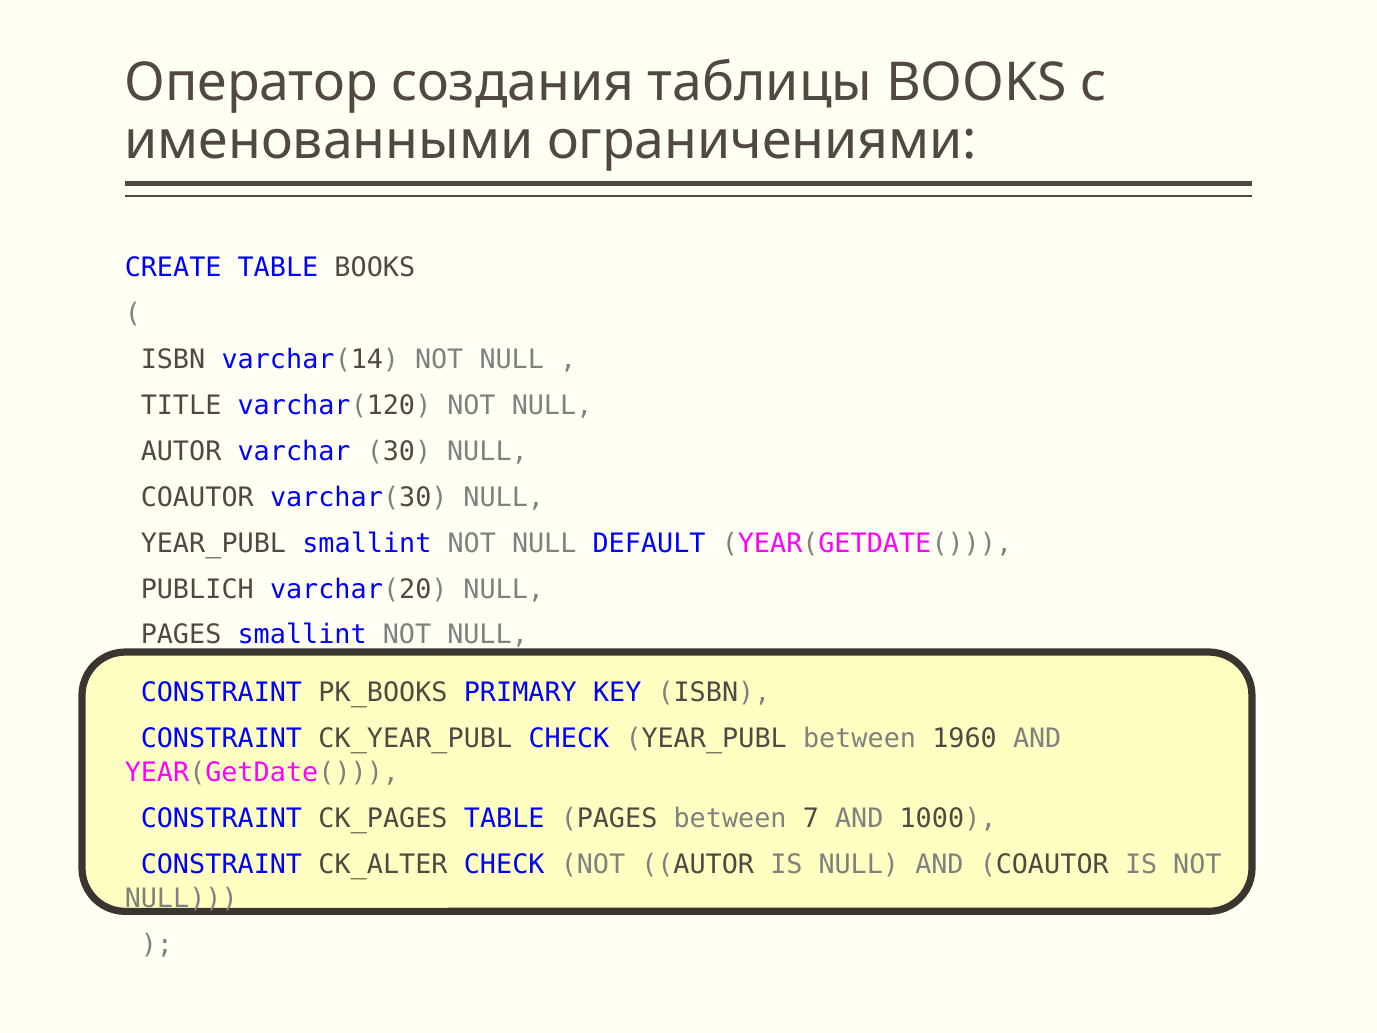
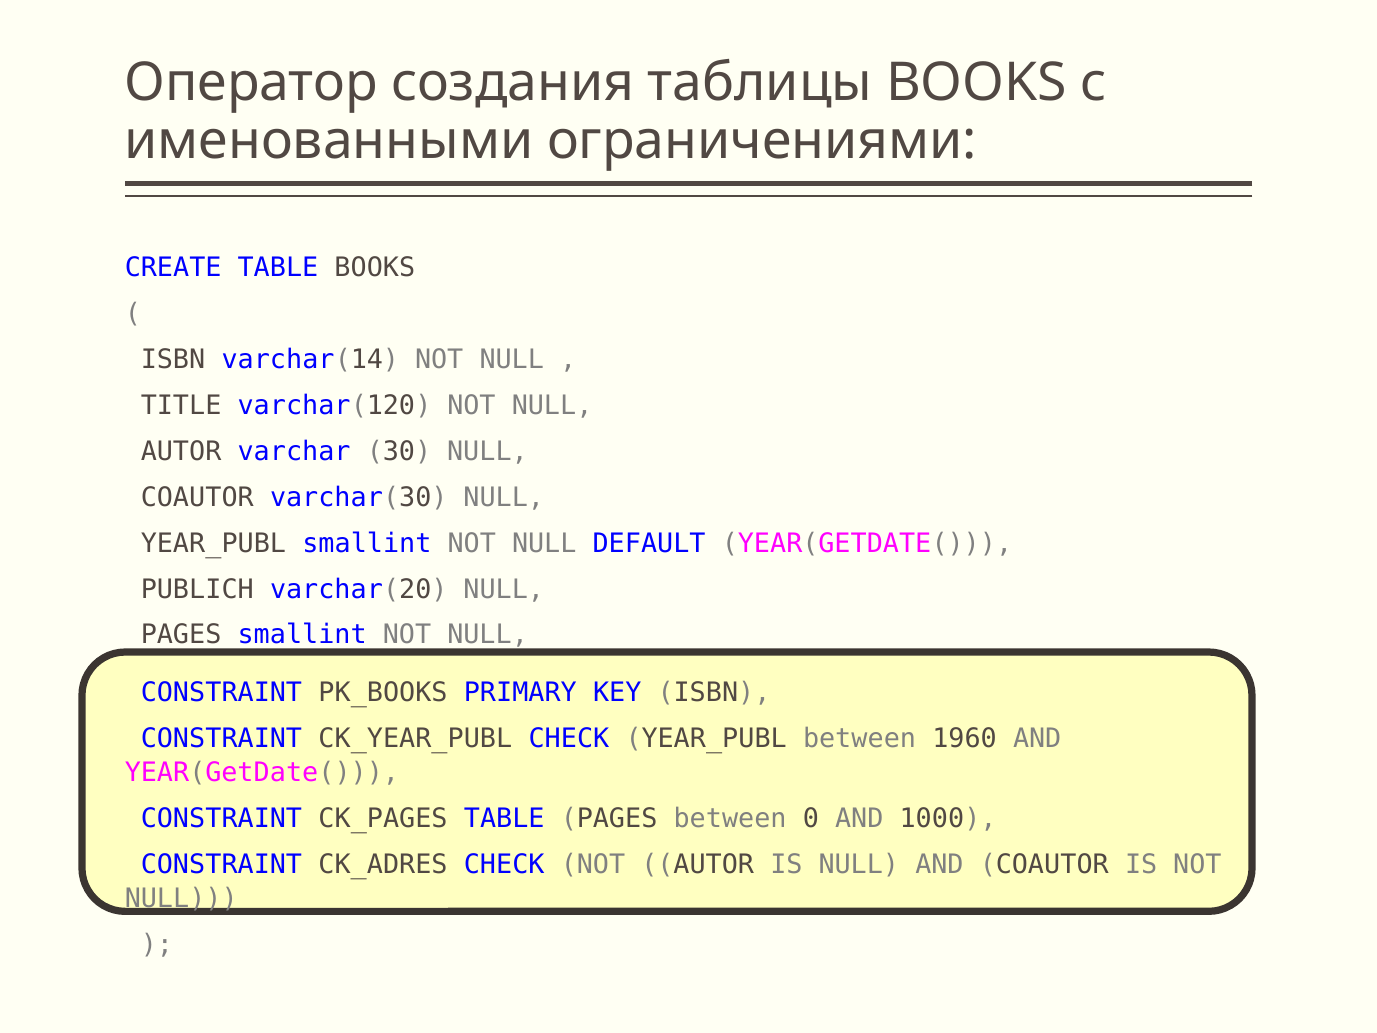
7: 7 -> 0 (811, 818)
CK_ALTER: CK_ALTER -> CK_ADRES (383, 864)
